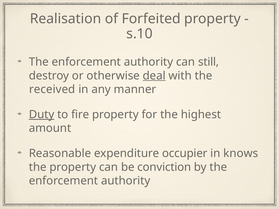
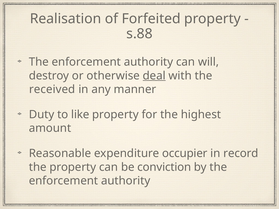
s.10: s.10 -> s.88 (140, 34)
still: still -> will (208, 62)
Duty underline: present -> none (42, 115)
fire: fire -> like (80, 115)
knows: knows -> record (241, 154)
